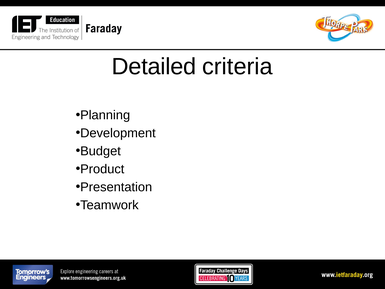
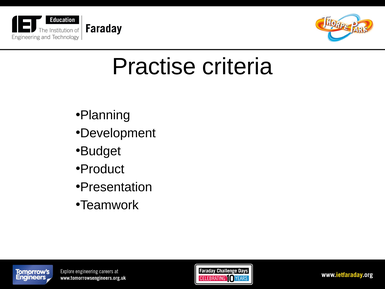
Detailed: Detailed -> Practise (154, 67)
